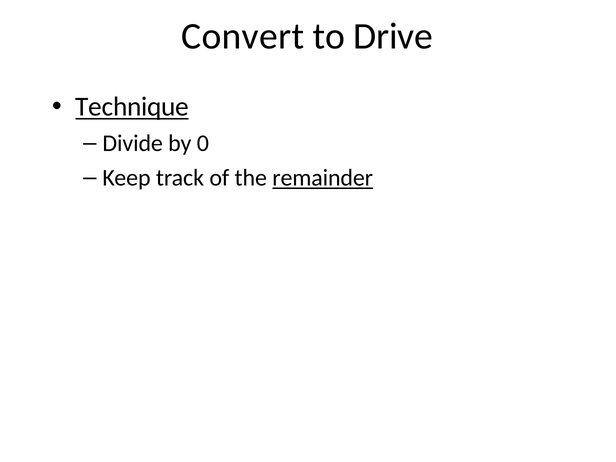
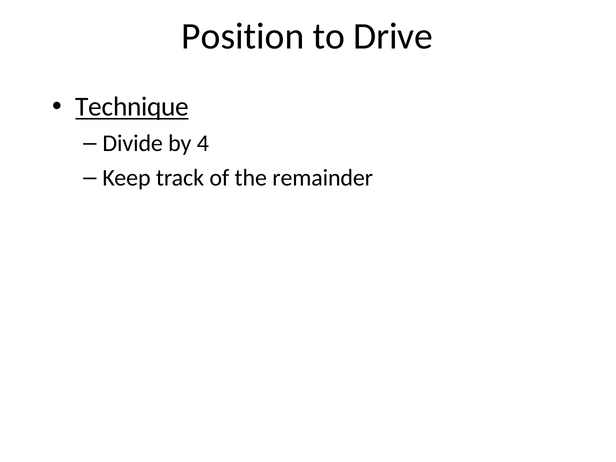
Convert: Convert -> Position (243, 36)
0: 0 -> 4 (203, 143)
remainder underline: present -> none (323, 178)
